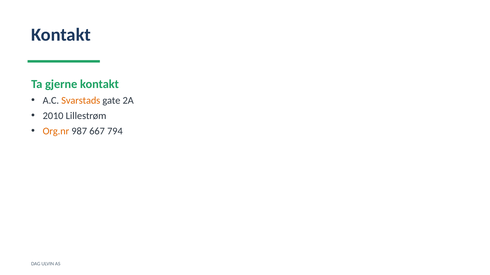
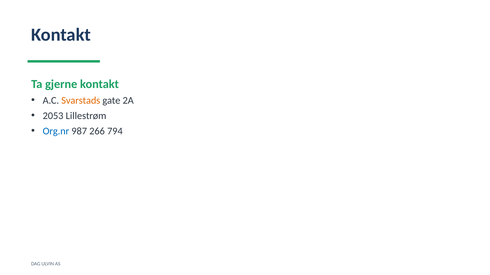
2010: 2010 -> 2053 (53, 116)
Org.nr colour: orange -> blue (56, 131)
667: 667 -> 266 (97, 131)
